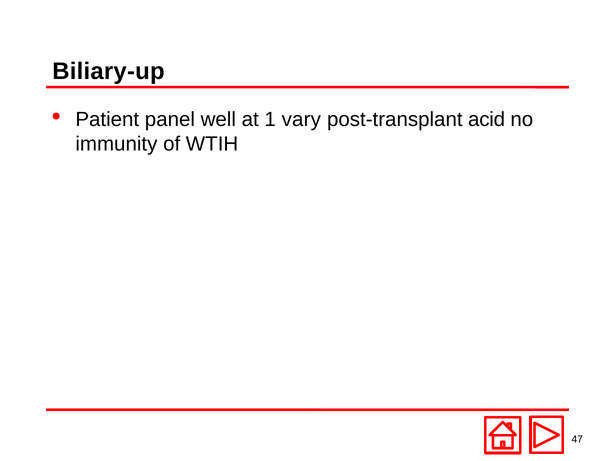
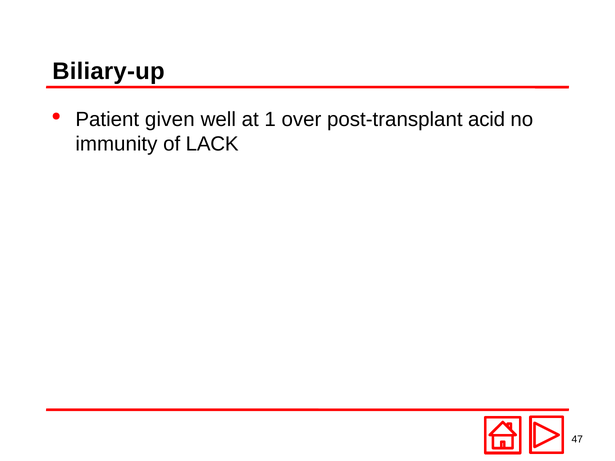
panel: panel -> given (170, 119)
vary: vary -> over (301, 119)
WTIH: WTIH -> LACK (212, 144)
